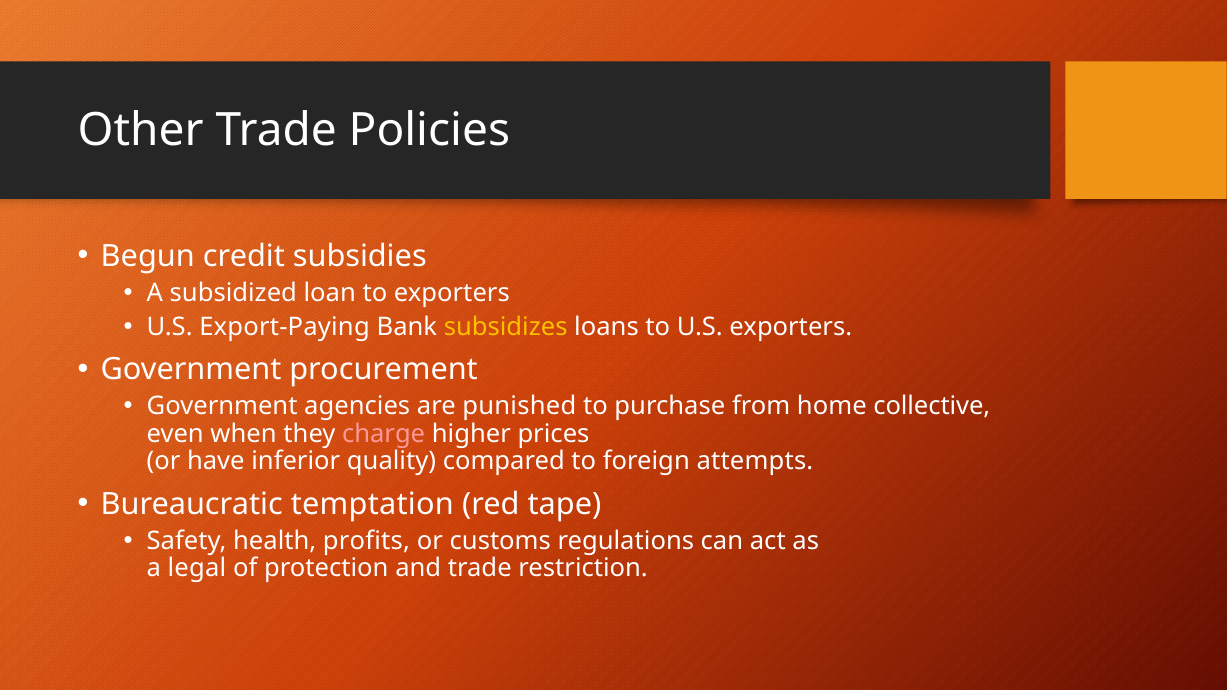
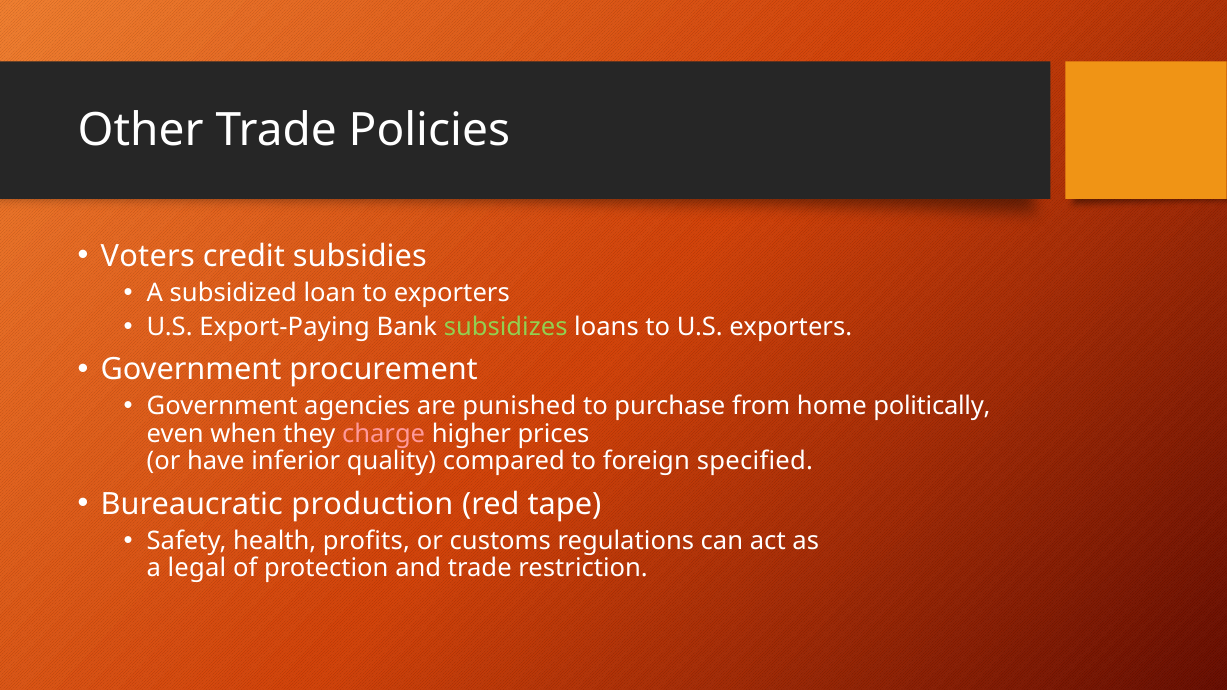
Begun: Begun -> Voters (148, 256)
subsidizes colour: yellow -> light green (506, 327)
collective: collective -> politically (932, 406)
attempts: attempts -> specified (755, 461)
temptation: temptation -> production (372, 504)
